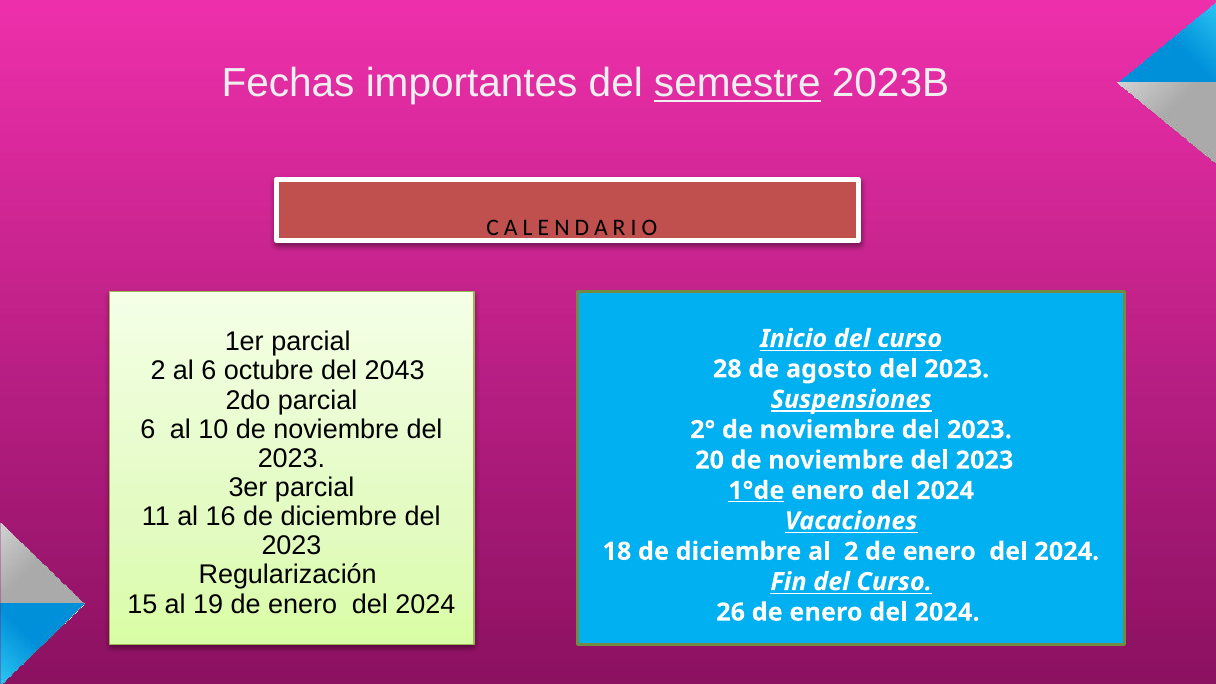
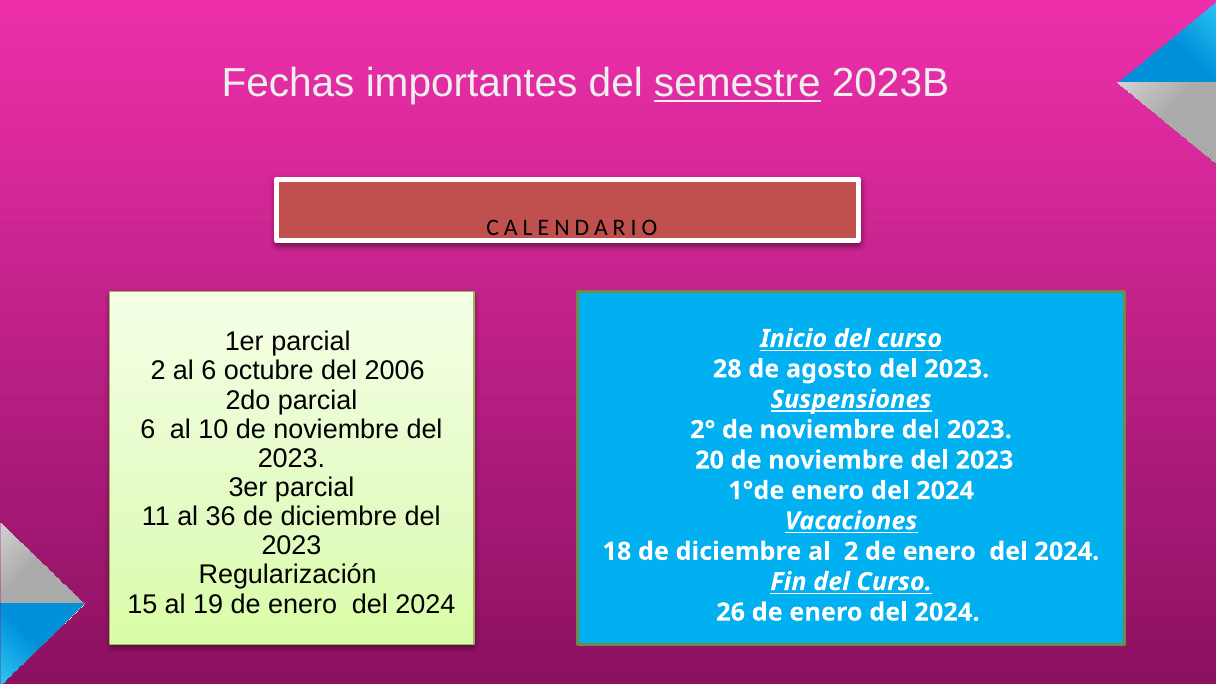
2043: 2043 -> 2006 (395, 371)
1°de underline: present -> none (756, 491)
16: 16 -> 36 (221, 517)
